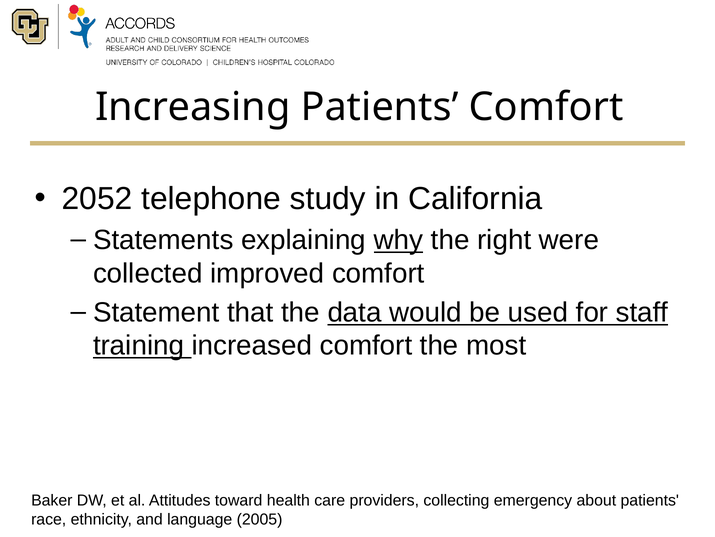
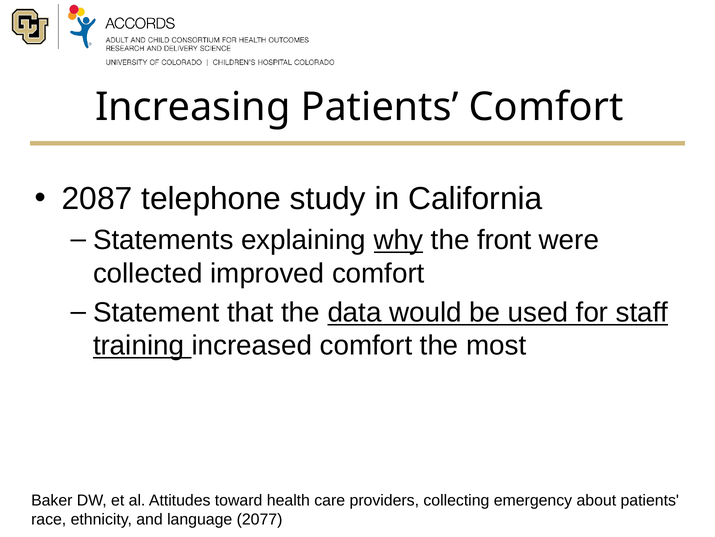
2052: 2052 -> 2087 (97, 199)
right: right -> front (504, 240)
2005: 2005 -> 2077 (260, 519)
